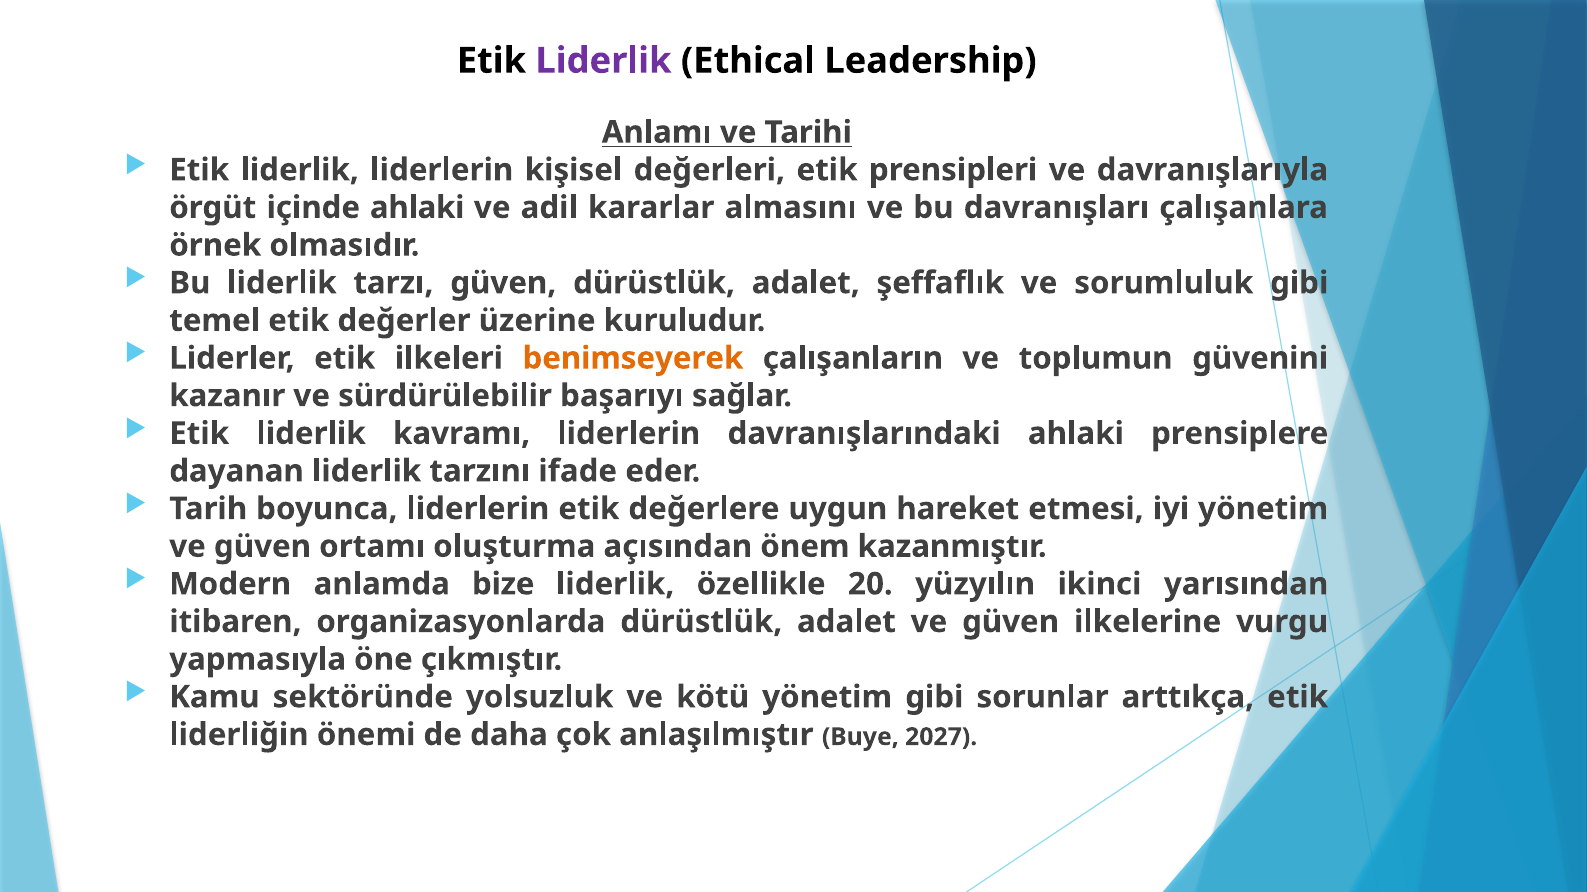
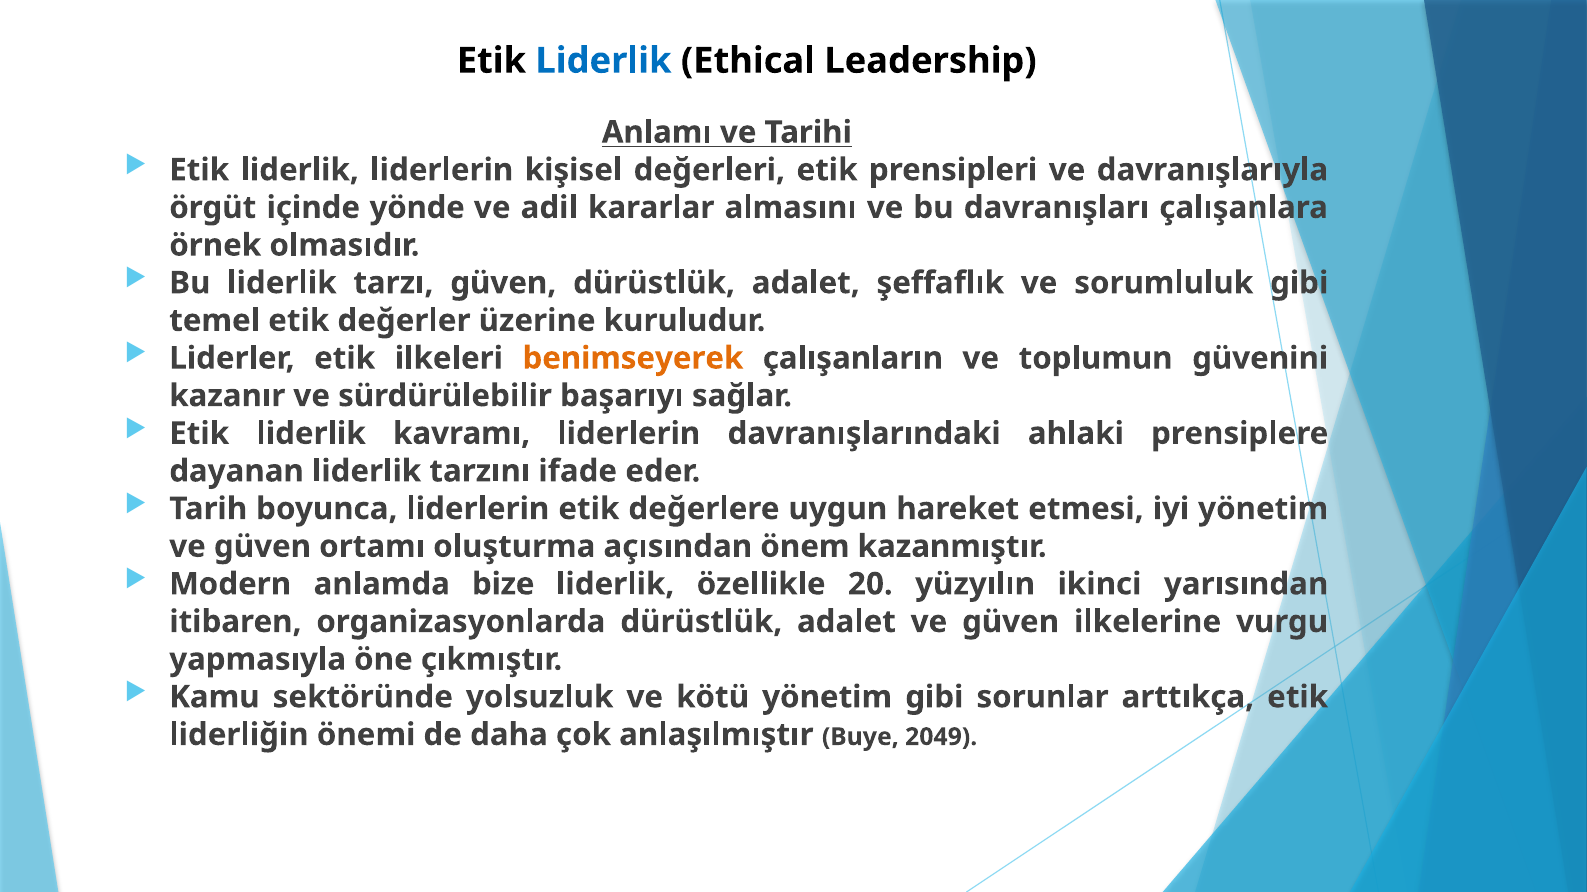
Liderlik colour: purple -> blue (603, 61)
içinde ahlaki: ahlaki -> yönde (417, 208)
2027: 2027 -> 2049 (941, 737)
